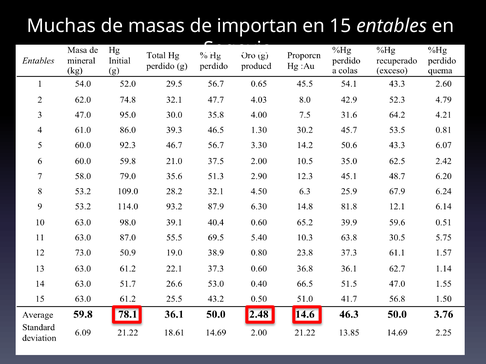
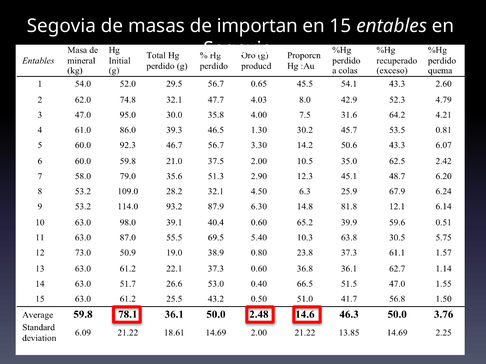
Muchas: Muchas -> Segovia (61, 26)
